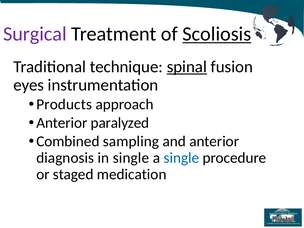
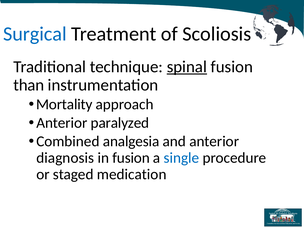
Surgical colour: purple -> blue (35, 34)
Scoliosis underline: present -> none (217, 34)
eyes: eyes -> than (29, 85)
Products: Products -> Mortality (64, 104)
sampling: sampling -> analgesia (131, 141)
in single: single -> fusion (131, 158)
